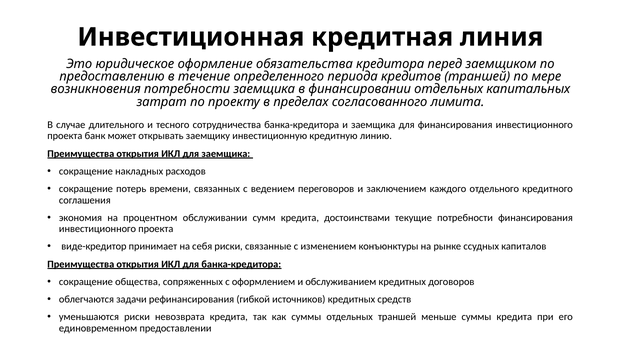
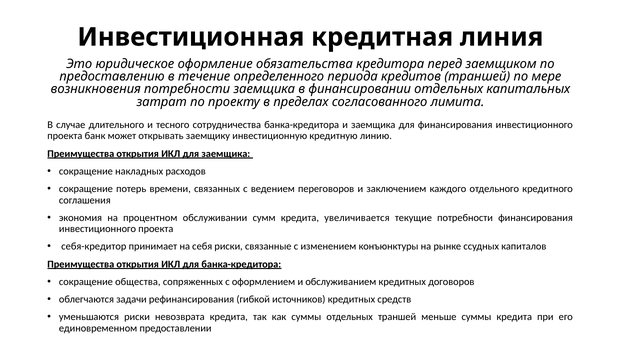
достоинствами: достоинствами -> увеличивается (357, 218)
виде-кредитор: виде-кредитор -> себя-кредитор (94, 247)
